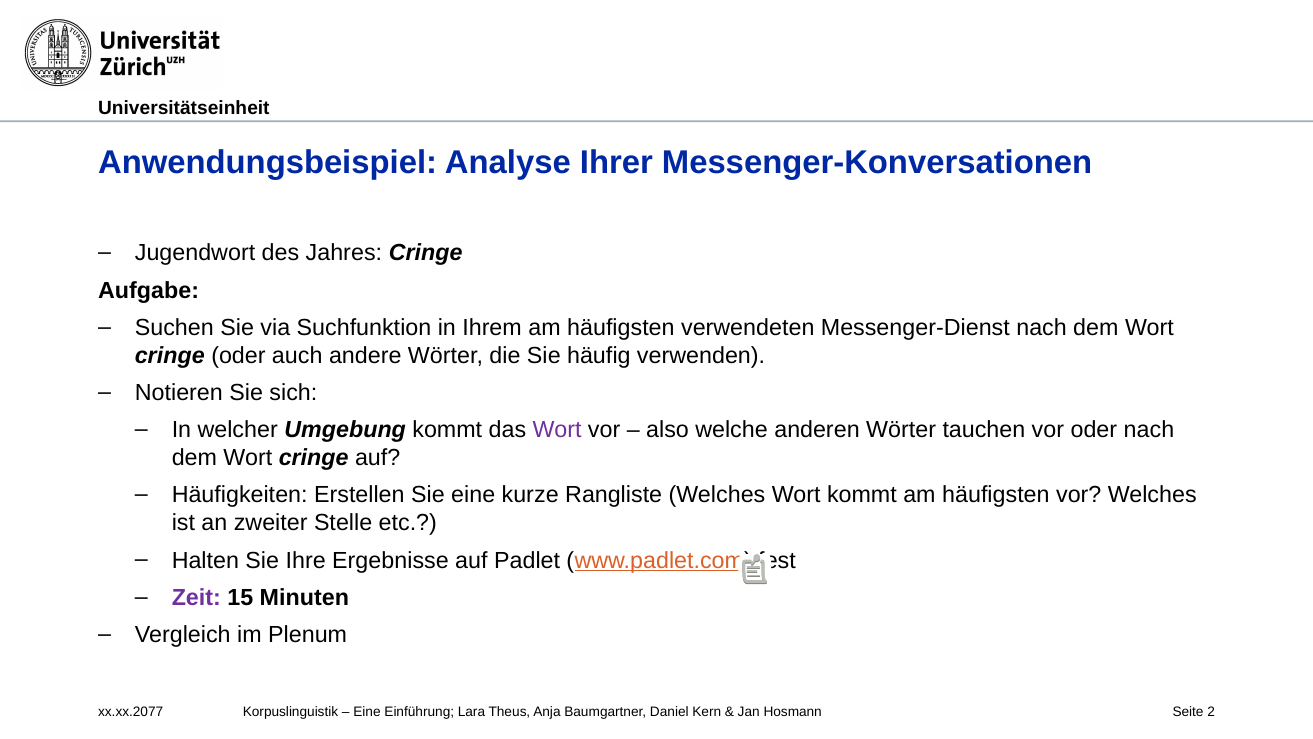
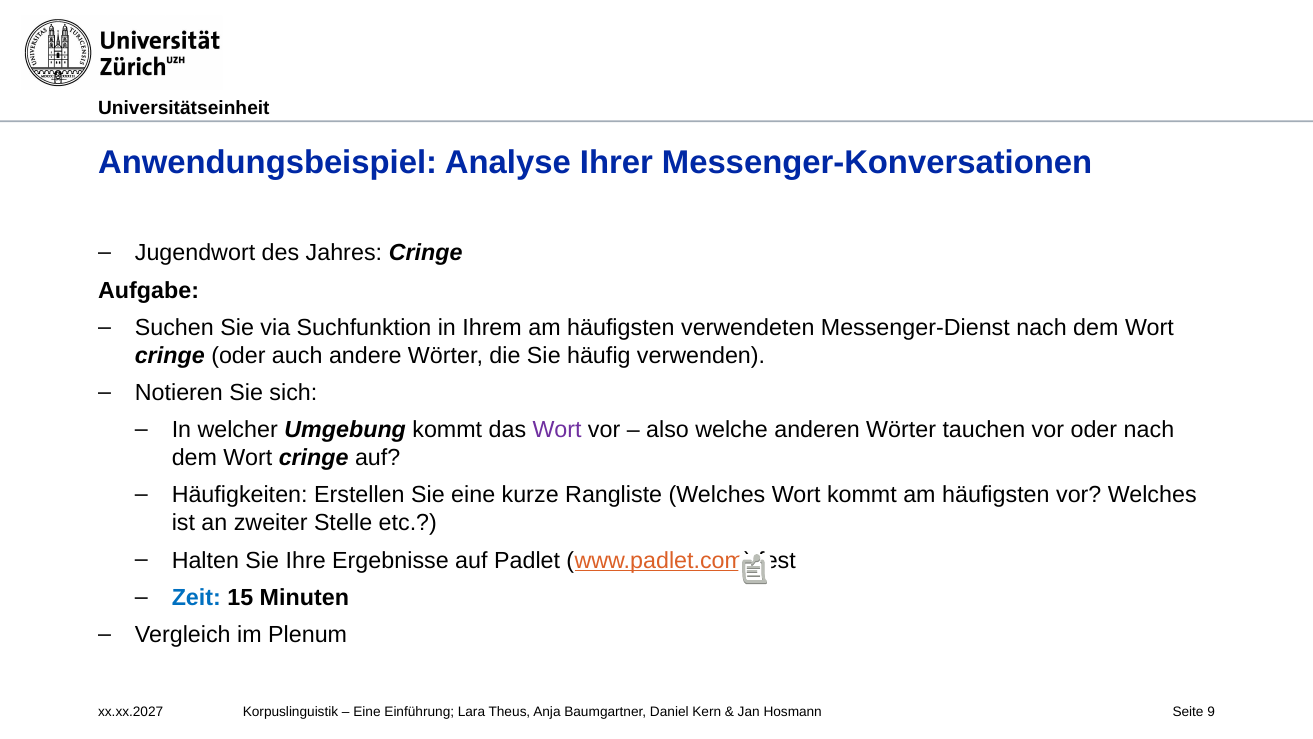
Zeit colour: purple -> blue (196, 597)
xx.xx.2077: xx.xx.2077 -> xx.xx.2027 (131, 712)
2: 2 -> 9 (1211, 712)
